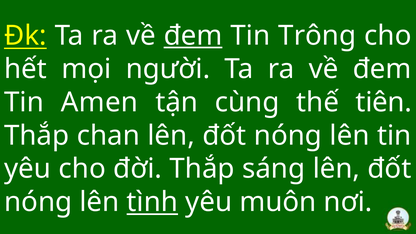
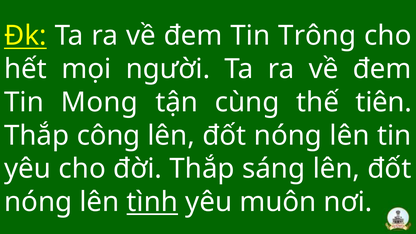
đem underline: present -> none (193, 36)
Amen: Amen -> Mong (99, 102)
chan: chan -> công (109, 136)
